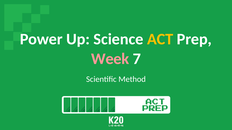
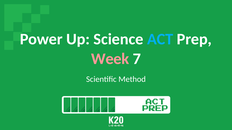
ACT colour: yellow -> light blue (160, 39)
